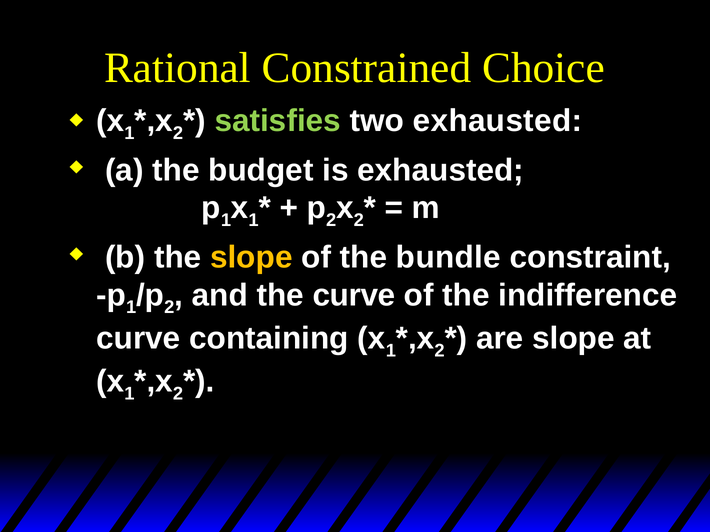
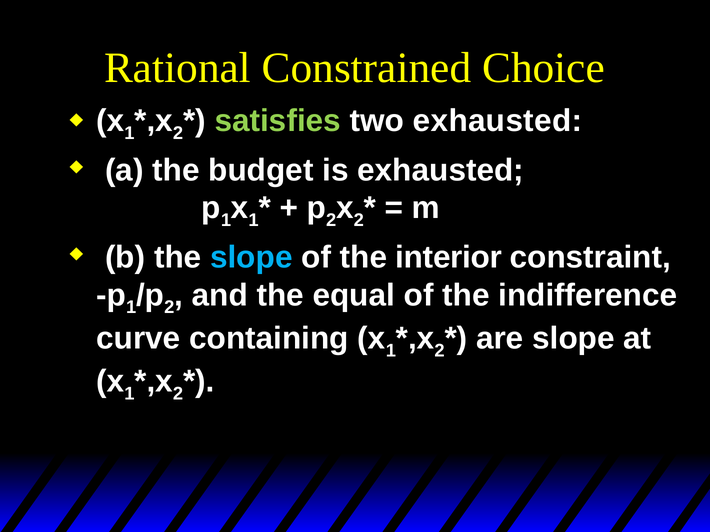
slope colour: yellow -> light blue (251, 258)
bundle: bundle -> interior (449, 258)
the curve: curve -> equal (354, 295)
